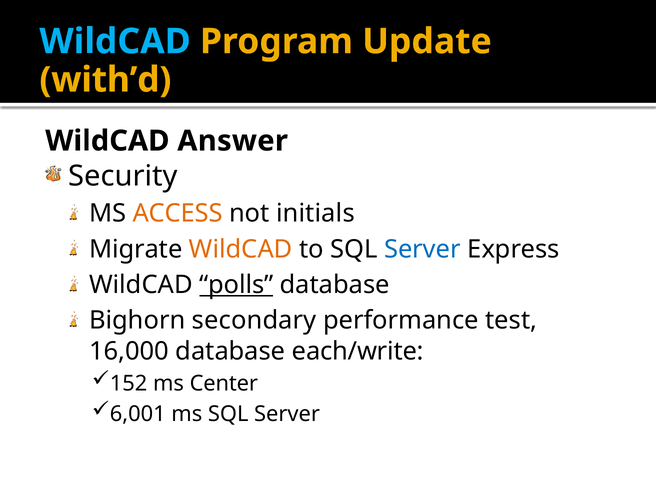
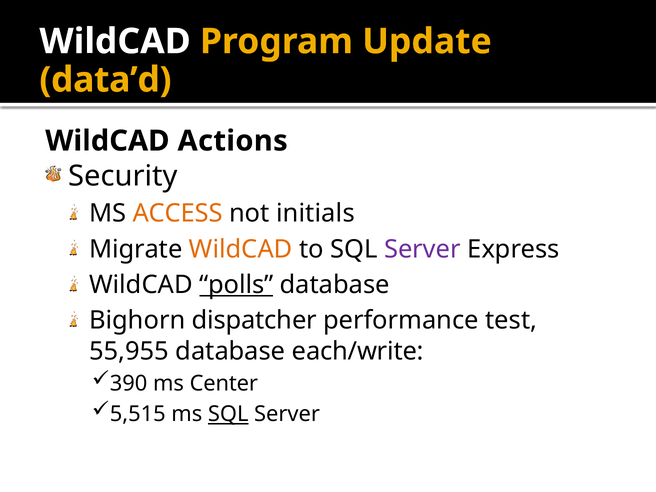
WildCAD colour: light blue -> white (115, 42)
with’d: with’d -> data’d (105, 80)
Answer: Answer -> Actions (233, 141)
Server colour: blue -> purple (422, 249)
secondary: secondary -> dispatcher (254, 321)
16,000: 16,000 -> 55,955 (129, 351)
152: 152 -> 390 (129, 384)
6,001: 6,001 -> 5,515 (138, 414)
SQL underline: none -> present (228, 414)
